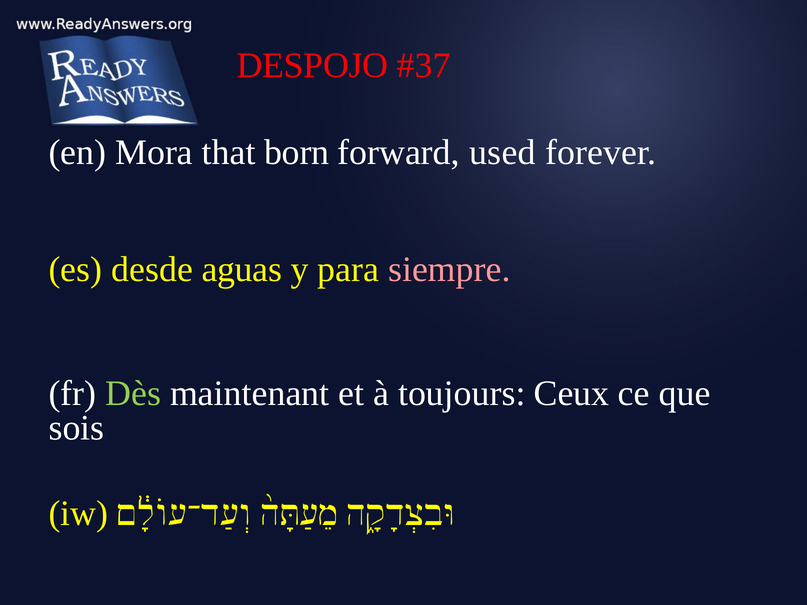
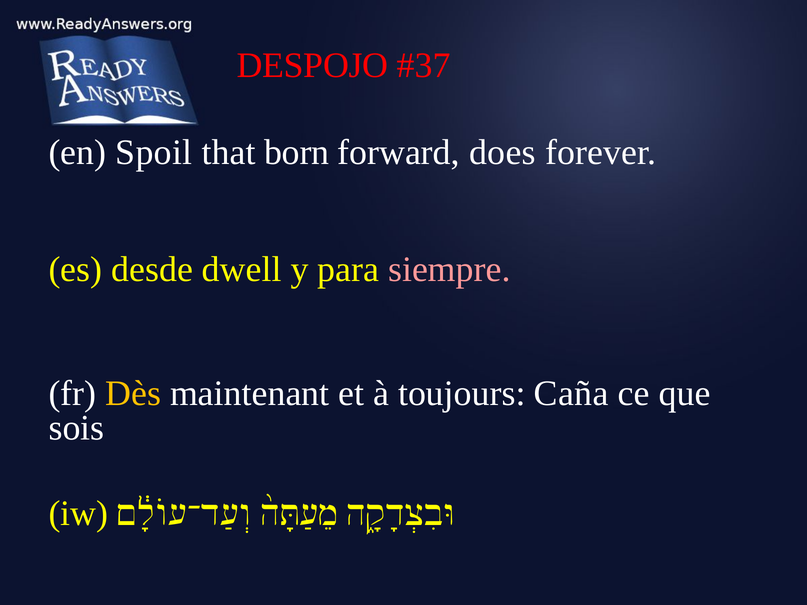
Mora: Mora -> Spoil (154, 152)
used: used -> does (502, 152)
aguas: aguas -> dwell (242, 269)
Dès colour: light green -> yellow (133, 394)
Ceux: Ceux -> Caña (571, 394)
